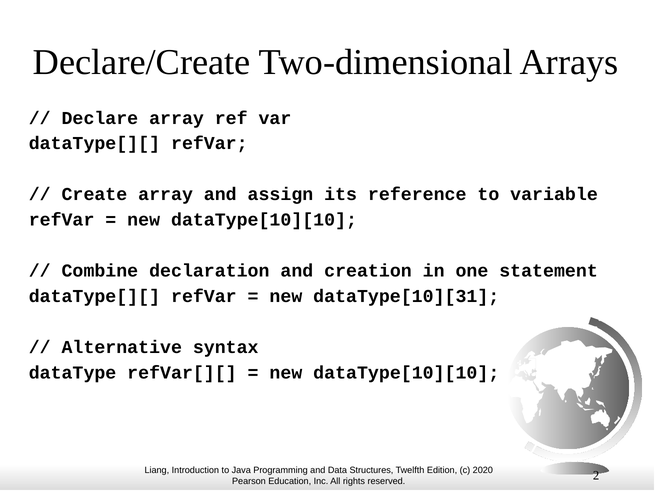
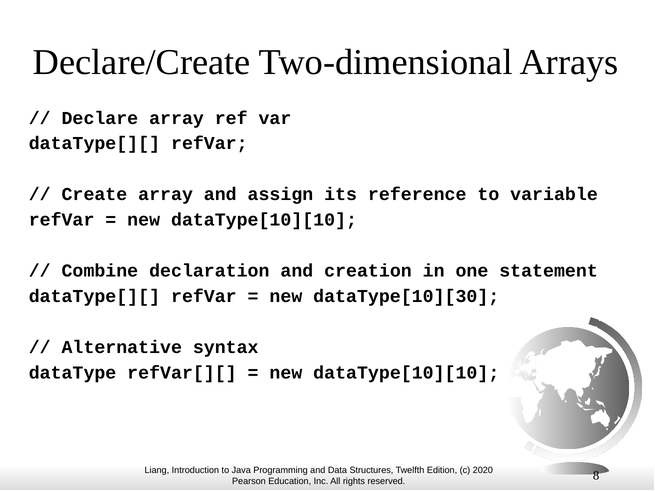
dataType[10][31: dataType[10][31 -> dataType[10][30 (406, 296)
2: 2 -> 8 (596, 476)
